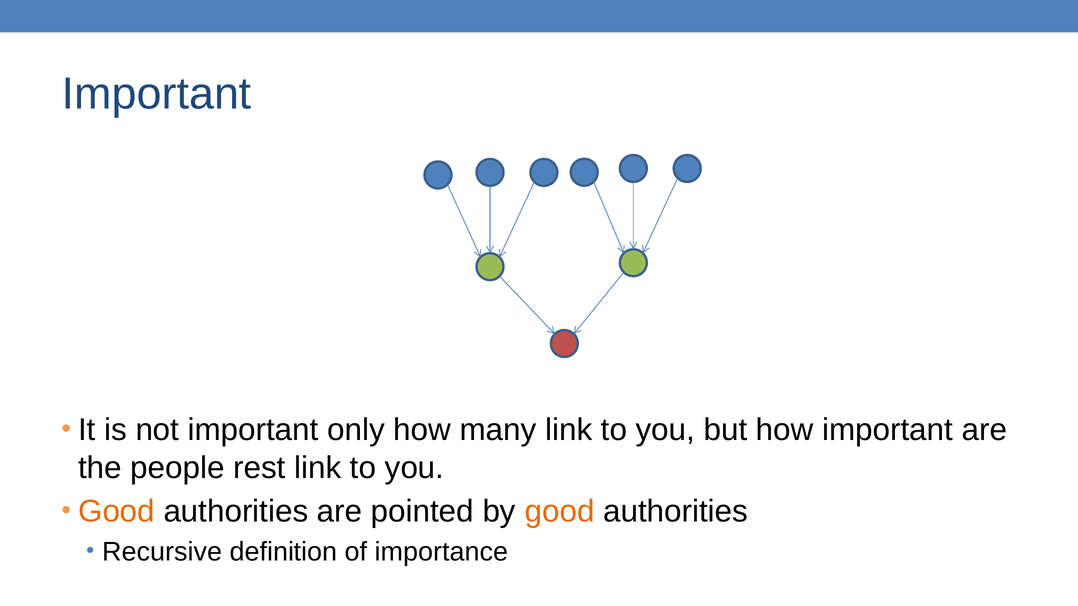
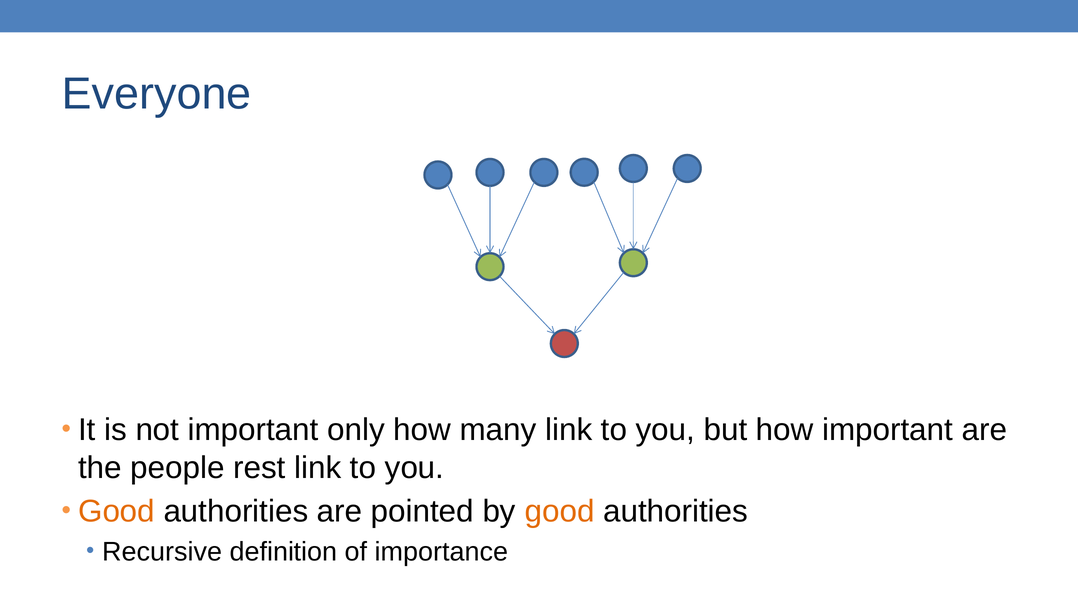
Important: Important -> Everyone (157, 94)
